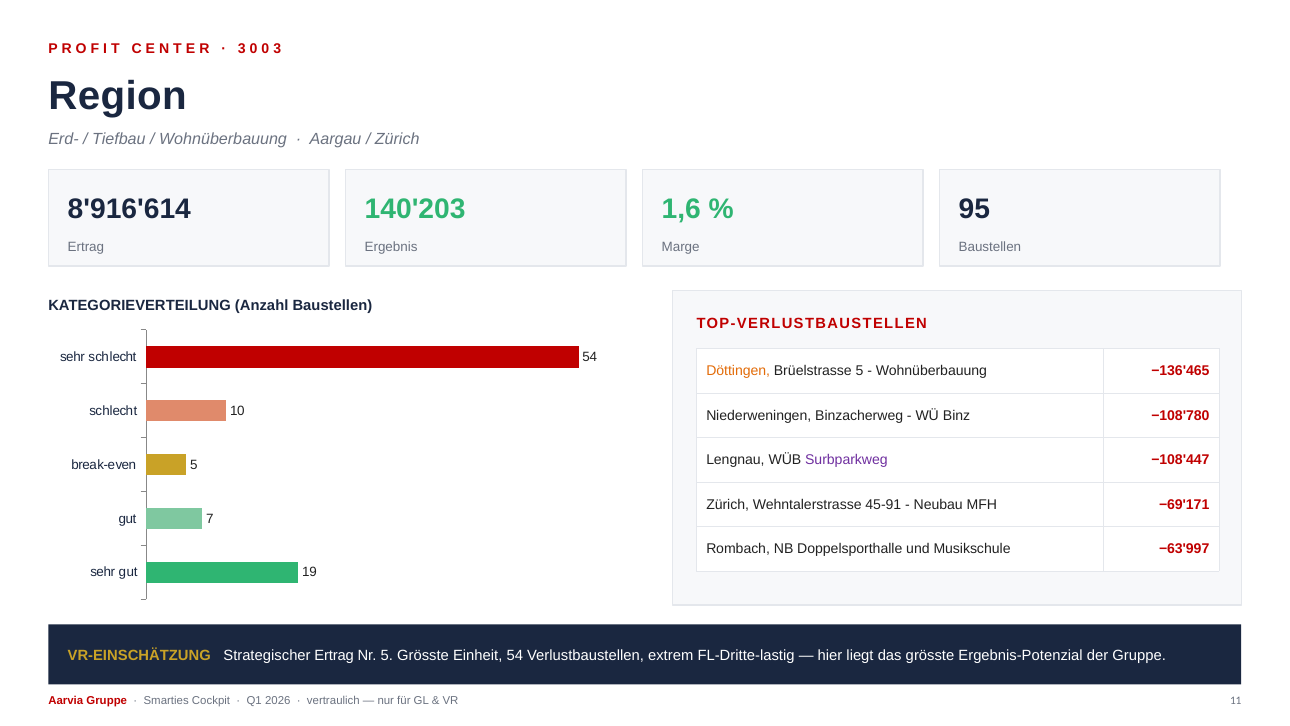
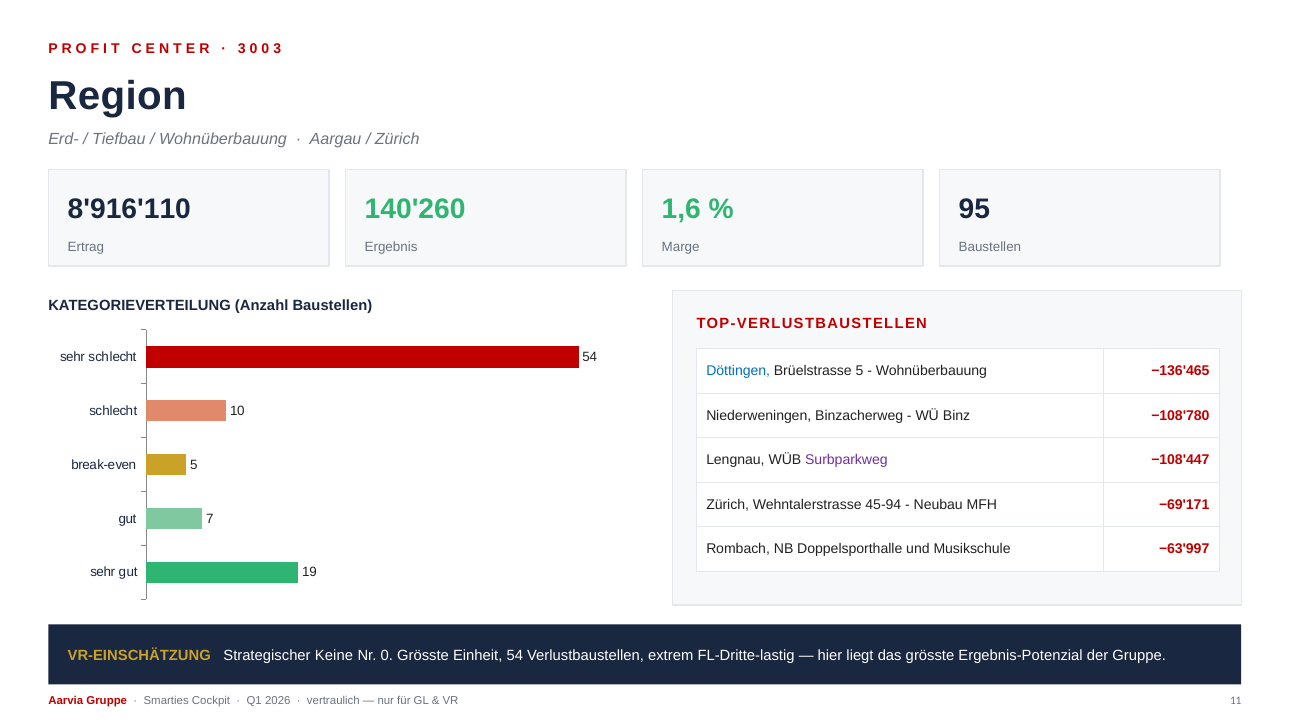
8'916'614: 8'916'614 -> 8'916'110 (129, 210)
140'203: 140'203 -> 140'260 (415, 210)
Döttingen colour: orange -> blue (738, 371)
45-91: 45-91 -> 45-94 (883, 504)
Strategischer Ertrag: Ertrag -> Keine (334, 655)
Nr 5: 5 -> 0 (387, 655)
